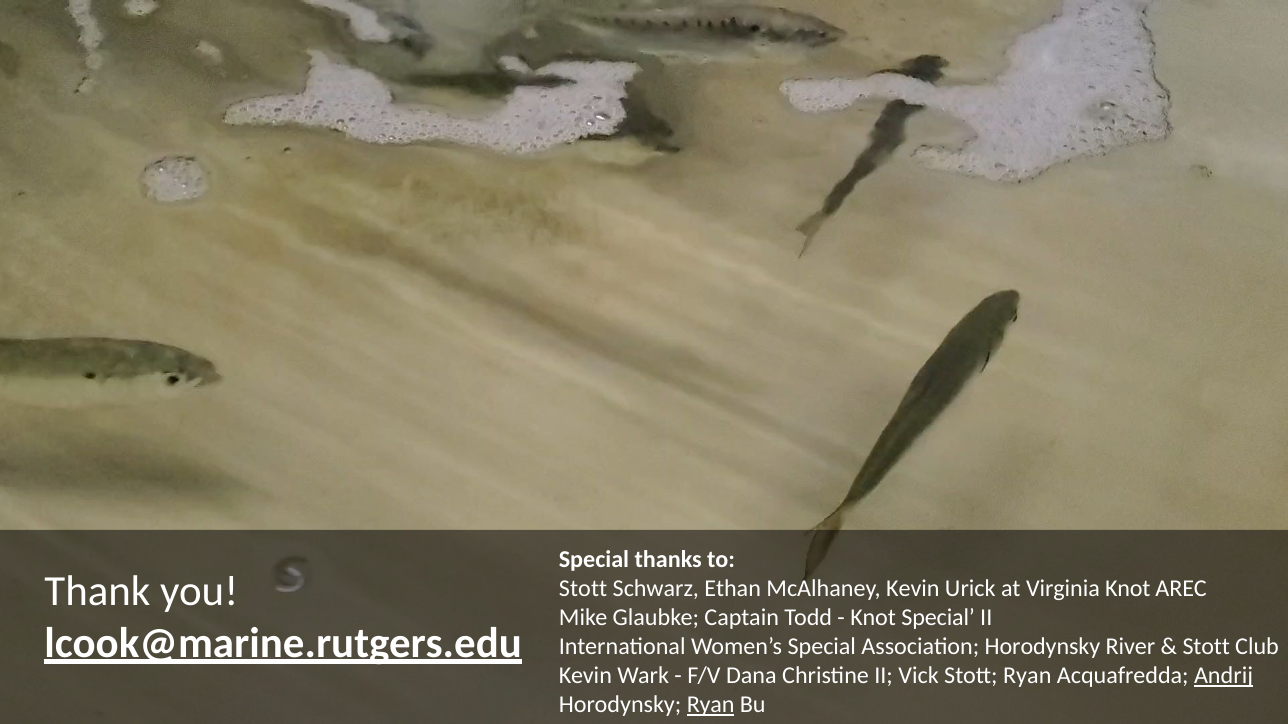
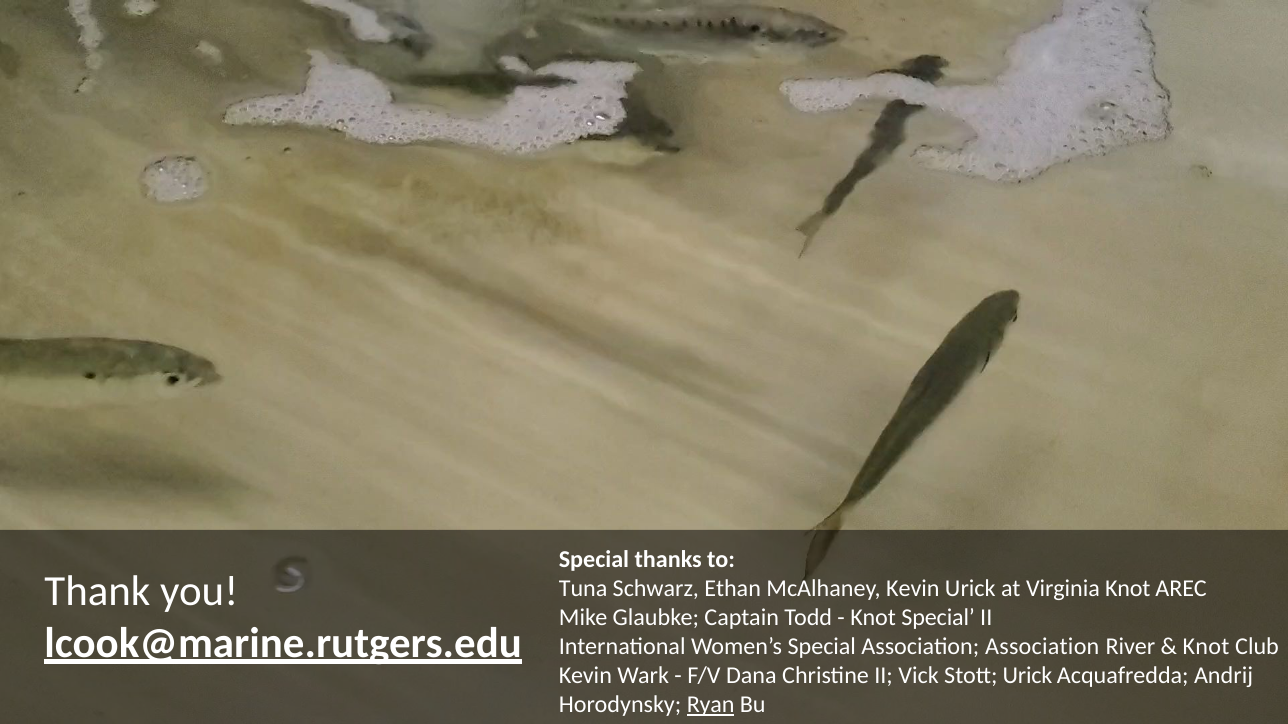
Stott: Stott -> Tuna (583, 589)
Association Horodynsky: Horodynsky -> Association (1042, 647)
Stott: Stott -> Knot (1206, 647)
Stott Ryan: Ryan -> Urick (1027, 676)
Andrij underline: present -> none (1224, 676)
